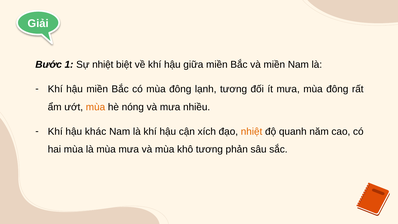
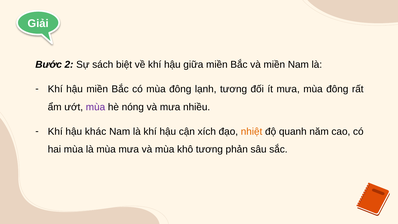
1: 1 -> 2 (69, 64)
Sự nhiệt: nhiệt -> sách (103, 64)
mùa colour: orange -> purple (95, 107)
